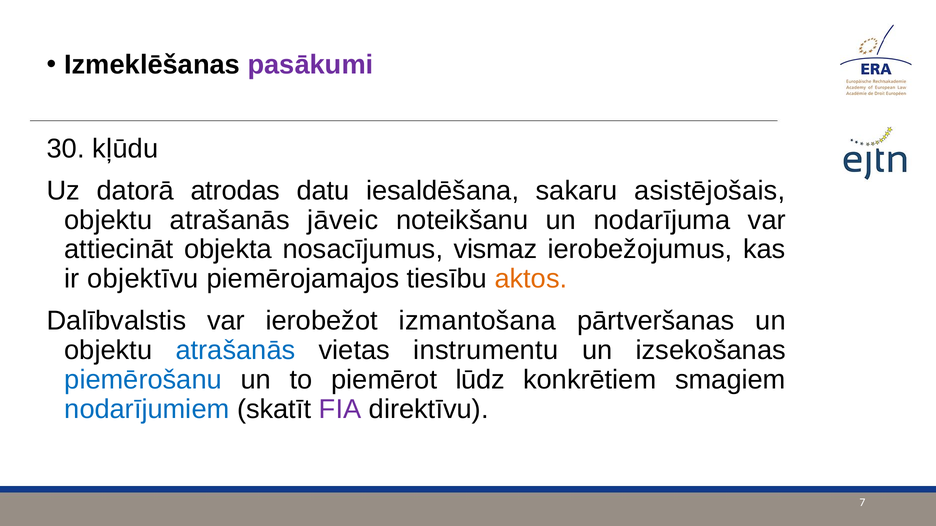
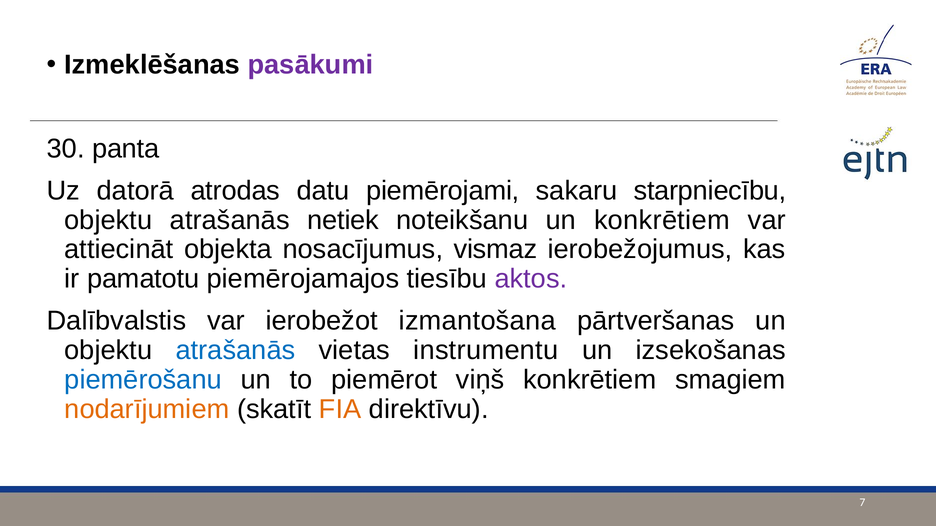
kļūdu: kļūdu -> panta (126, 149)
iesaldēšana: iesaldēšana -> piemērojami (443, 191)
asistējošais: asistējošais -> starpniecību (710, 191)
jāveic: jāveic -> netiek (343, 220)
un nodarījuma: nodarījuma -> konkrētiem (662, 220)
objektīvu: objektīvu -> pamatotu (143, 279)
aktos colour: orange -> purple (531, 279)
lūdz: lūdz -> viņš (480, 380)
nodarījumiem colour: blue -> orange (147, 410)
FIA colour: purple -> orange (340, 410)
